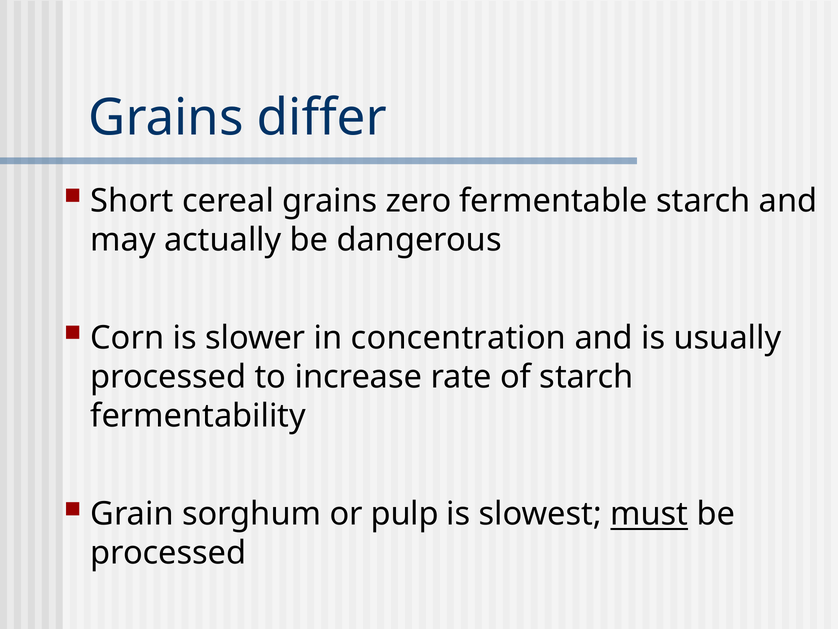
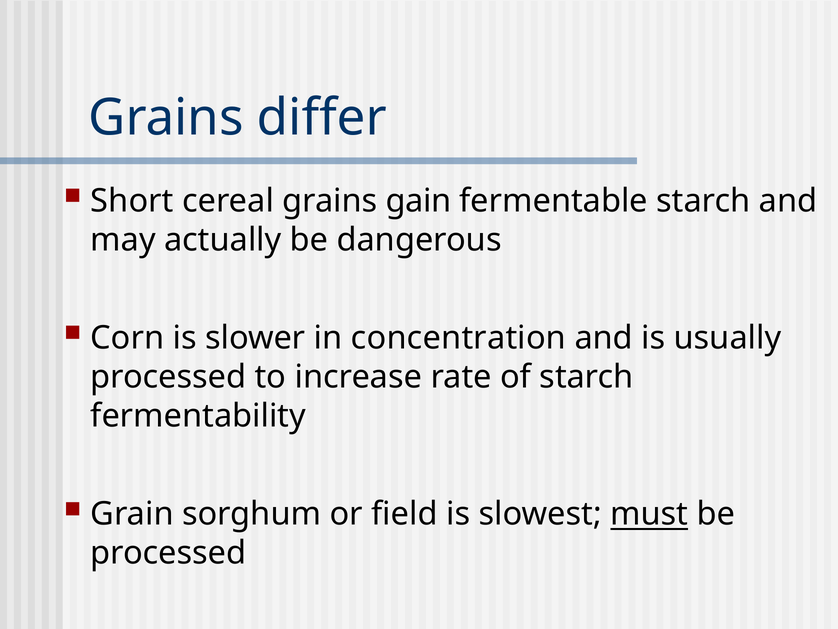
zero: zero -> gain (419, 201)
pulp: pulp -> field (405, 514)
